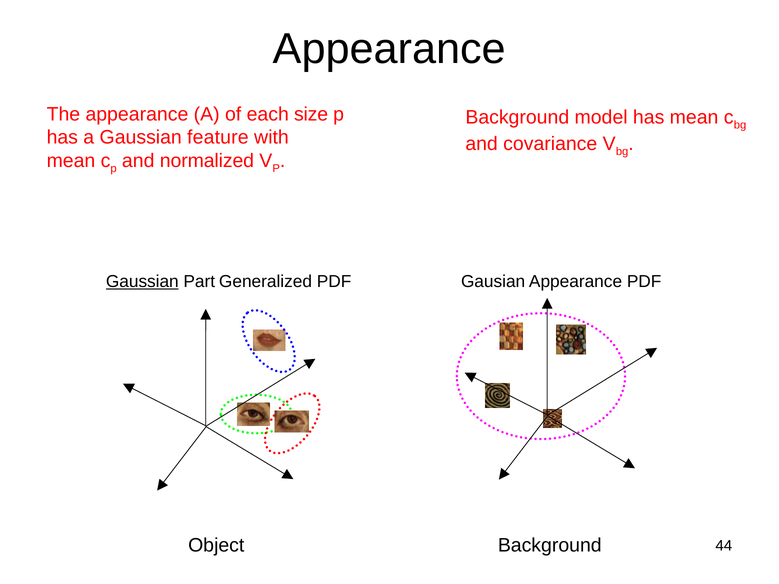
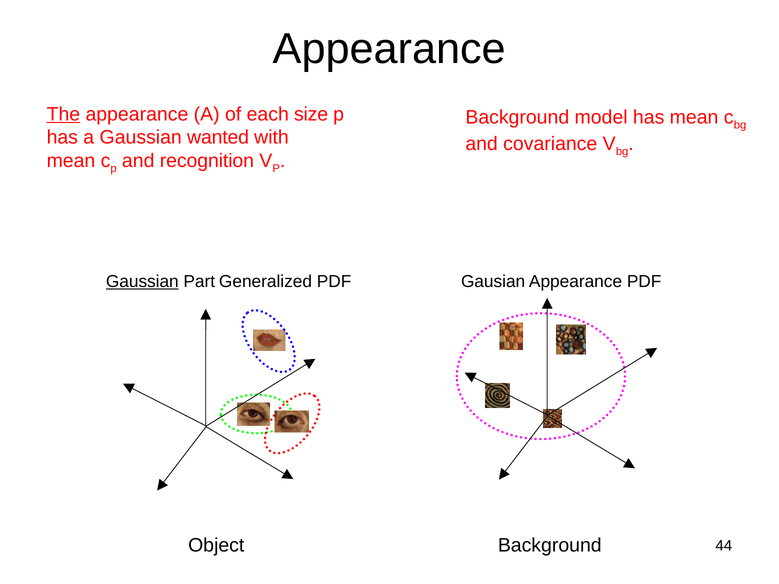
The underline: none -> present (63, 114)
feature: feature -> wanted (218, 138)
normalized: normalized -> recognition (207, 161)
